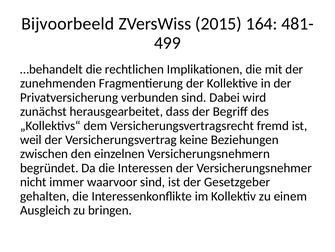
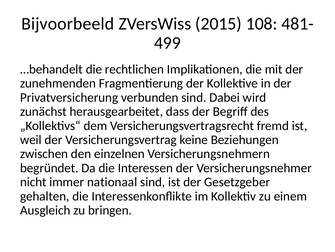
164: 164 -> 108 (262, 24)
waarvoor: waarvoor -> nationaal (112, 182)
